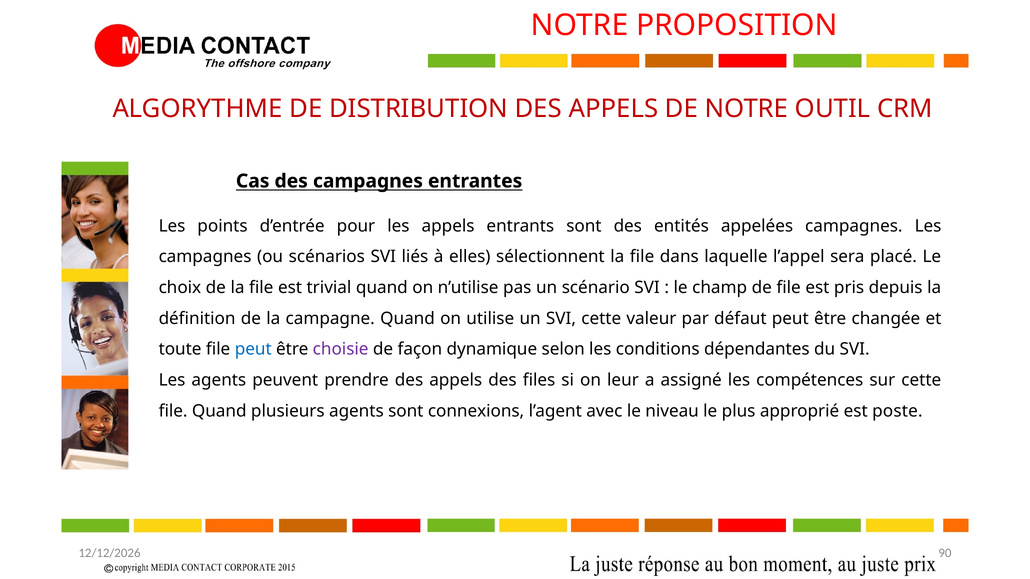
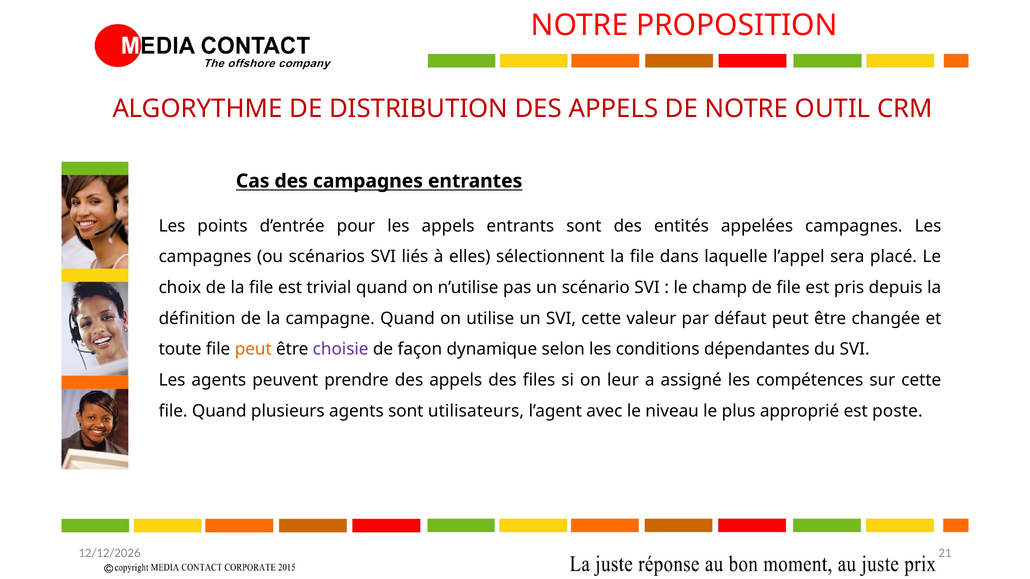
peut colour: blue -> orange (253, 350)
connexions: connexions -> utilisateurs (476, 411)
90: 90 -> 21 (945, 553)
